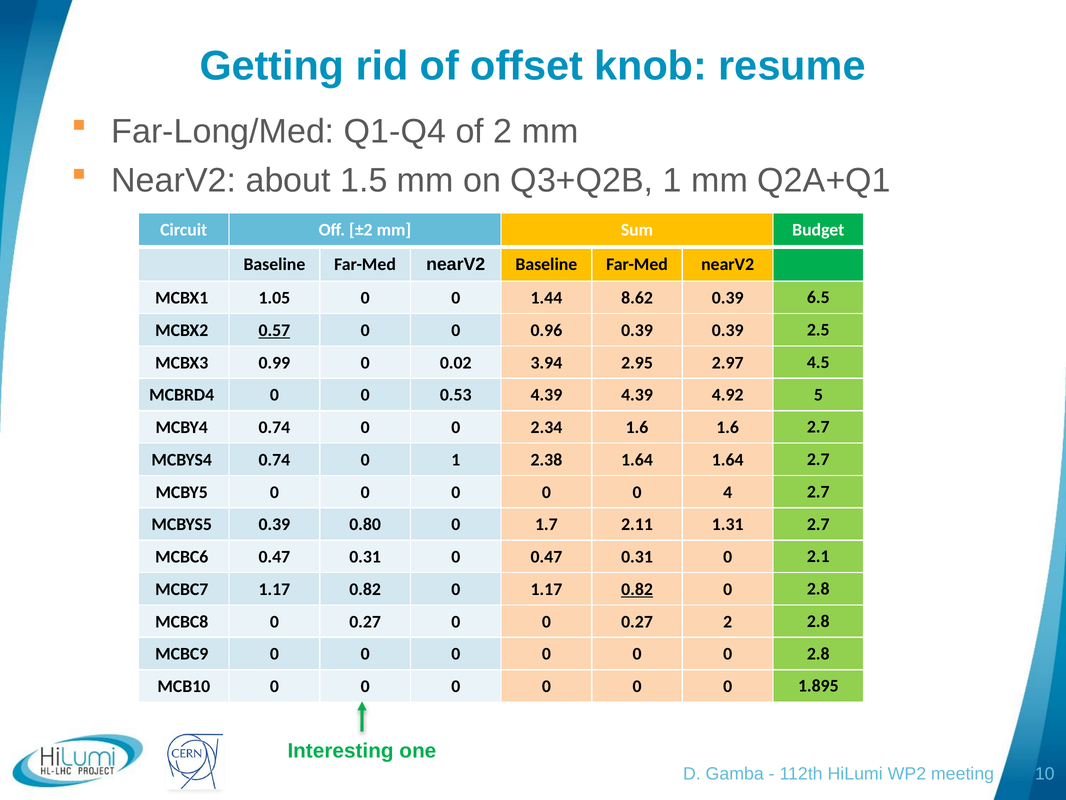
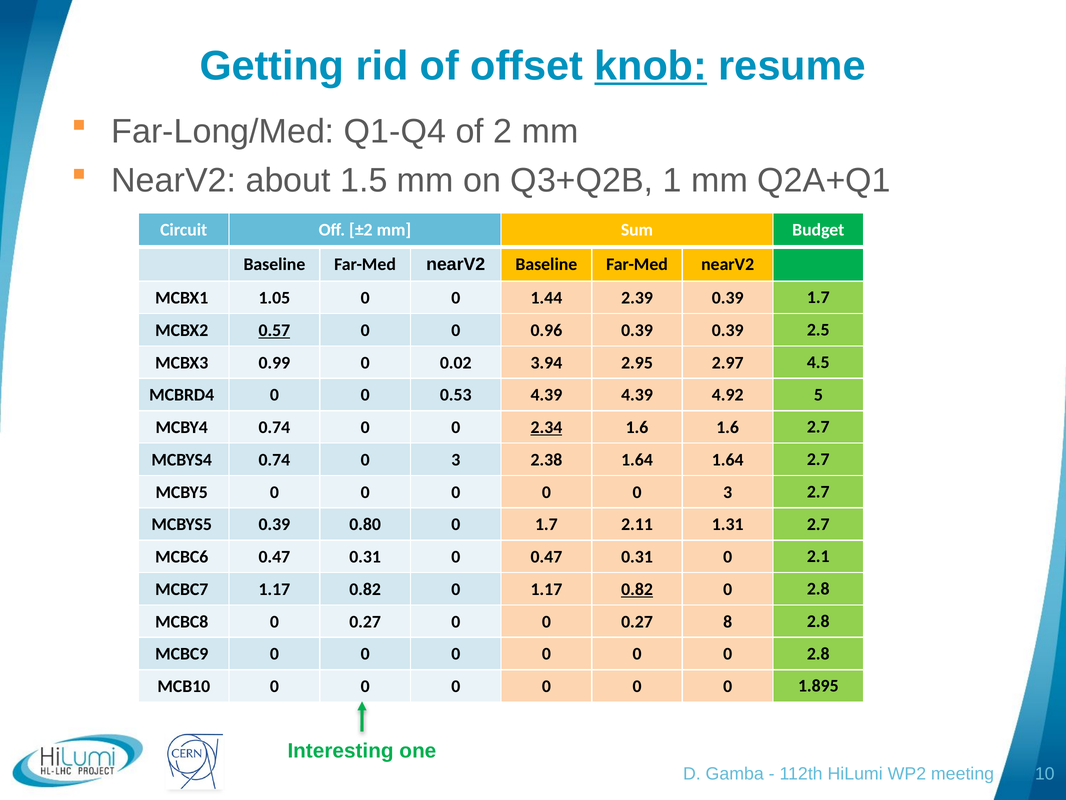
knob underline: none -> present (651, 66)
8.62: 8.62 -> 2.39 (637, 298)
0.39 6.5: 6.5 -> 1.7 (818, 297)
2.34 underline: none -> present (546, 427)
0.74 0 1: 1 -> 3 (456, 460)
0 0 4: 4 -> 3 (728, 492)
0.27 2: 2 -> 8 (728, 621)
